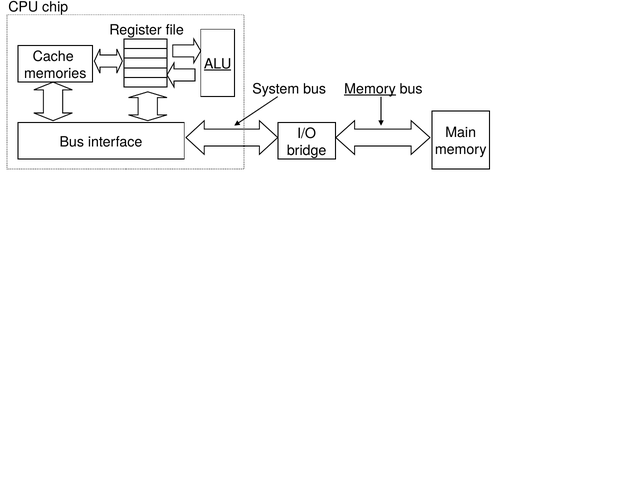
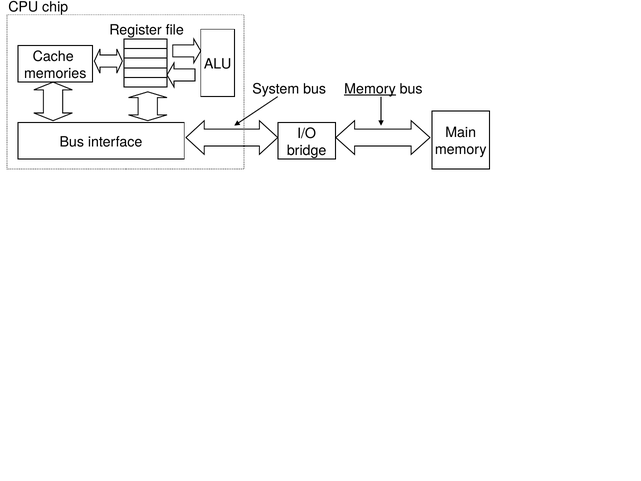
ALU underline: present -> none (218, 64)
